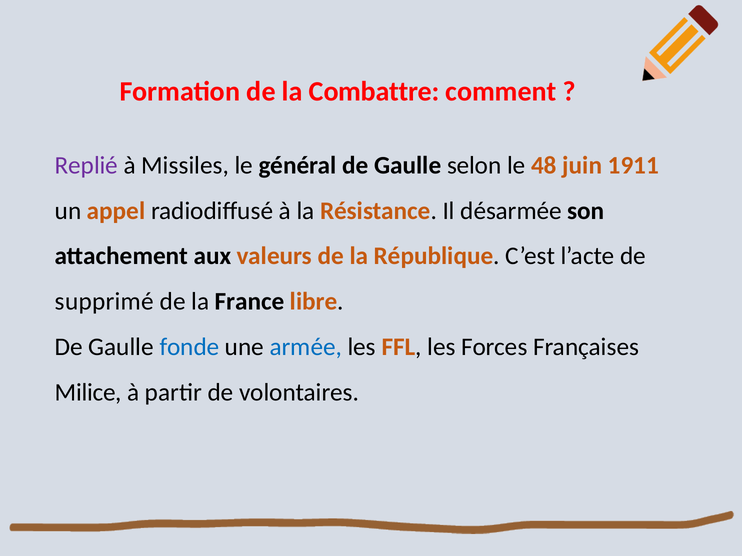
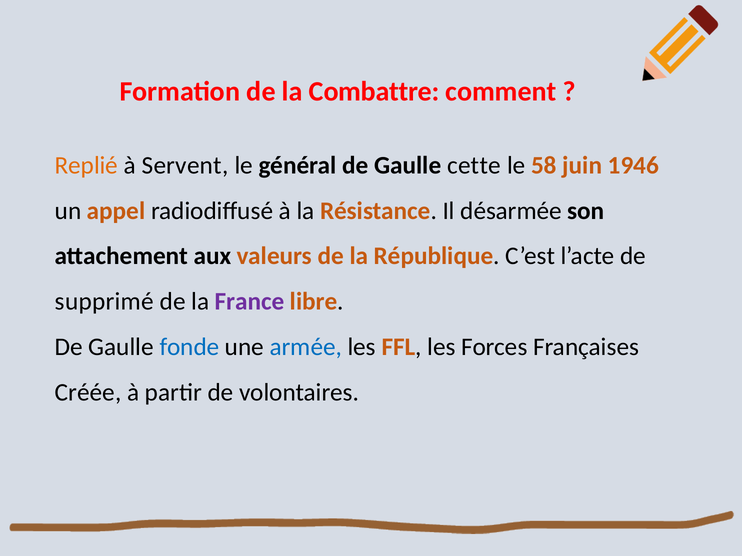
Replié colour: purple -> orange (86, 165)
Missiles: Missiles -> Servent (185, 165)
selon: selon -> cette (474, 165)
48: 48 -> 58 (544, 165)
1911: 1911 -> 1946 (633, 165)
France colour: black -> purple (250, 302)
Milice: Milice -> Créée (88, 393)
